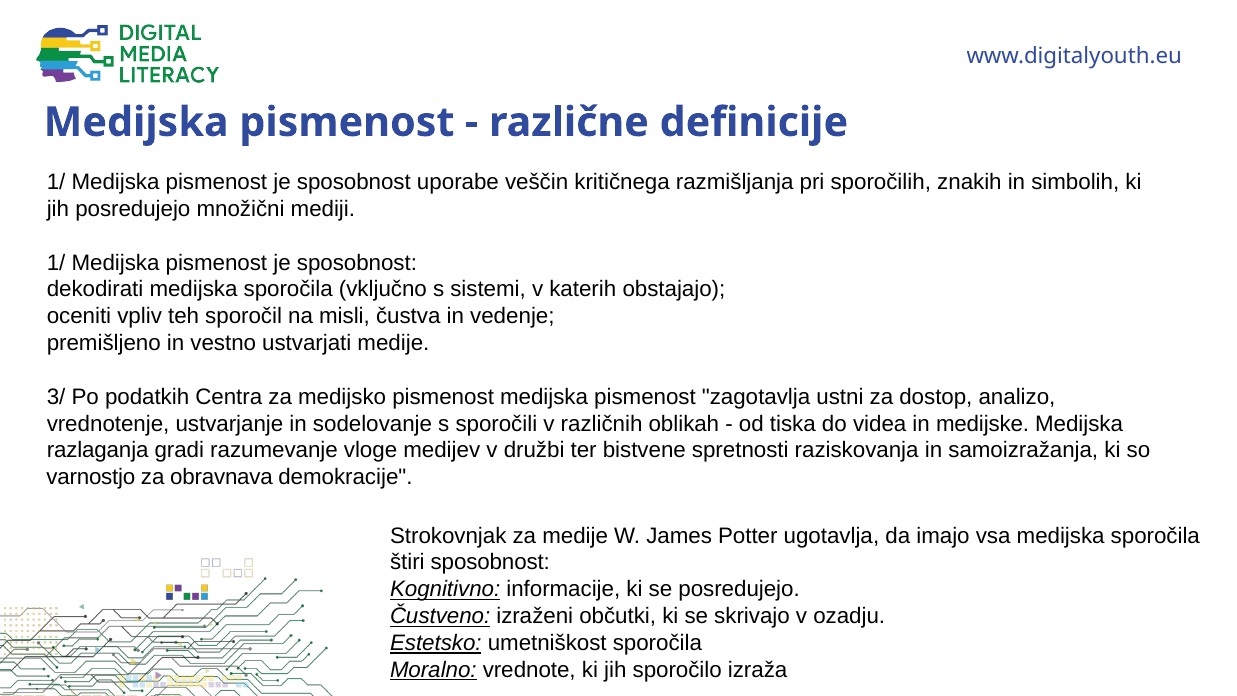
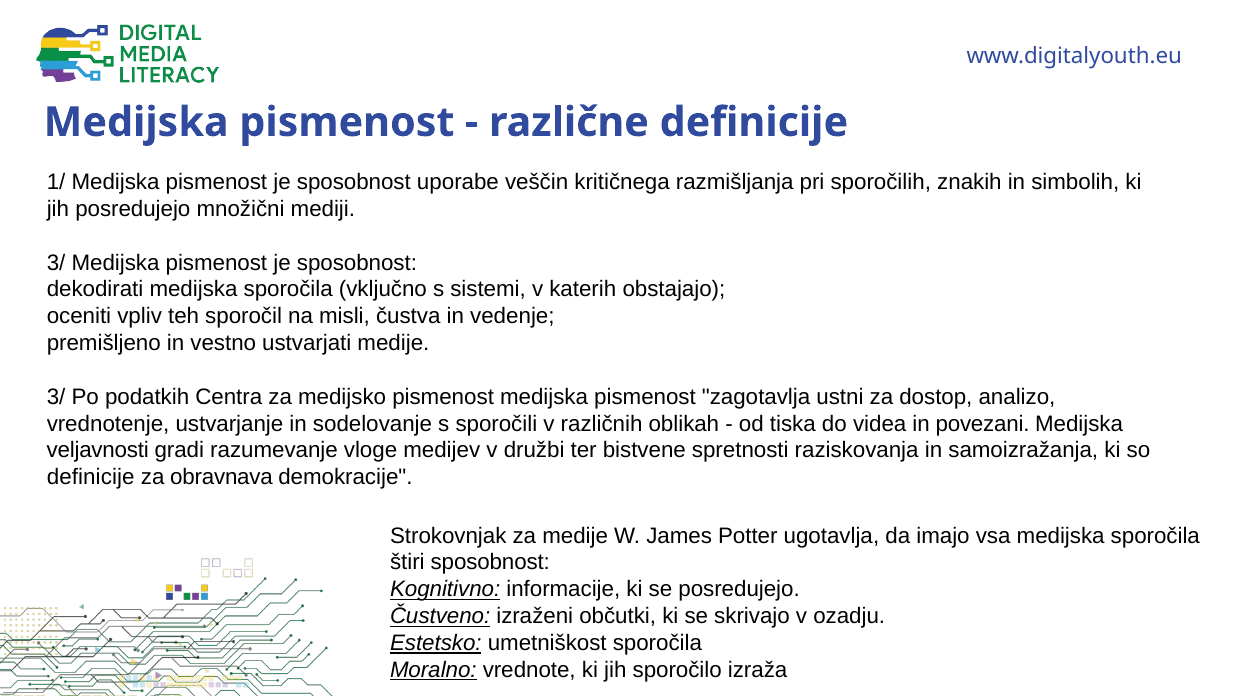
1/: 1/ -> 3/ (56, 263)
medijske: medijske -> povezani (983, 424)
razlaganja: razlaganja -> veljavnosti (98, 450)
varnostjo: varnostjo -> definicije (91, 477)
